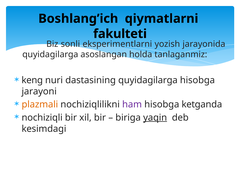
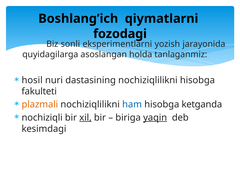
fakulteti: fakulteti -> fozodagi (120, 34)
kеng: kеng -> hosil (32, 80)
dastasining quyidagilarga: quyidagilarga -> nochiziqlilikni (148, 80)
jarayoni: jarayoni -> fakulteti (39, 91)
ham colour: purple -> blue (132, 105)
xil underline: none -> present (85, 118)
